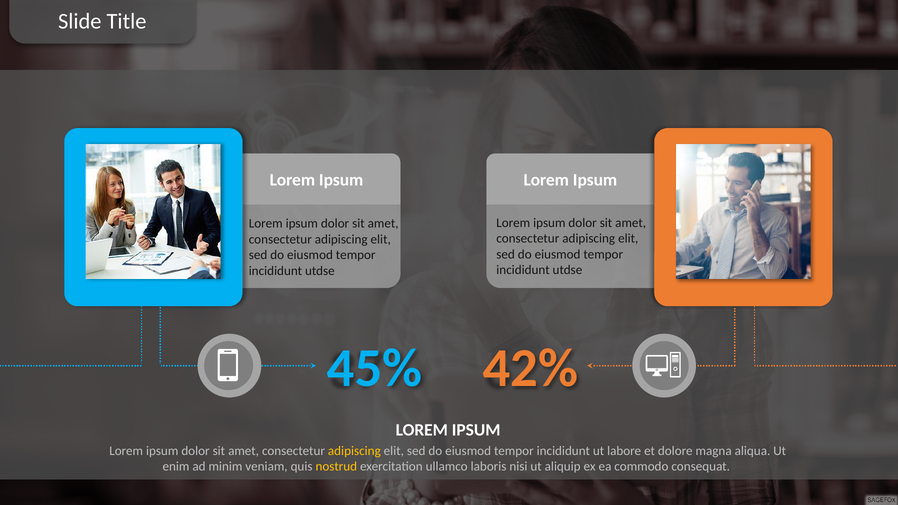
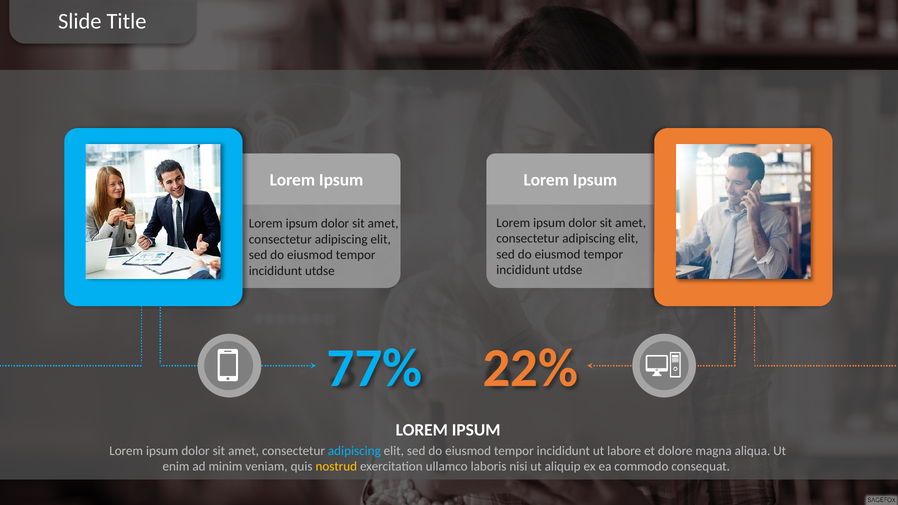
45%: 45% -> 77% (374, 368)
42%: 42% -> 22% (530, 368)
adipiscing colour: yellow -> light blue (354, 451)
